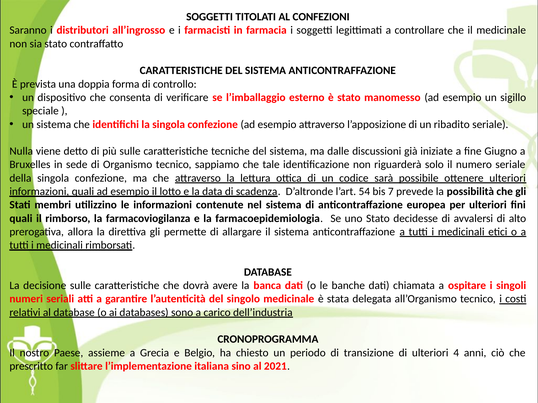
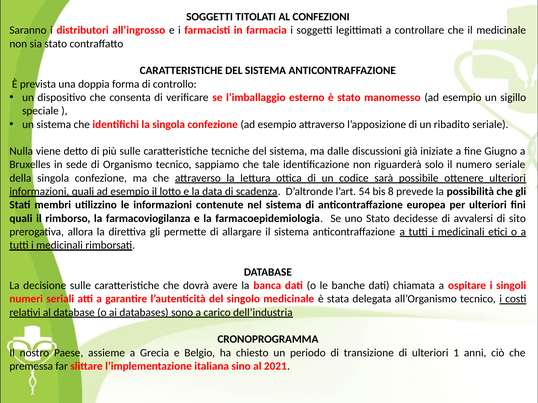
7: 7 -> 8 (391, 192)
alto: alto -> sito (517, 219)
4: 4 -> 1 (456, 353)
prescritto: prescritto -> premessa (31, 367)
